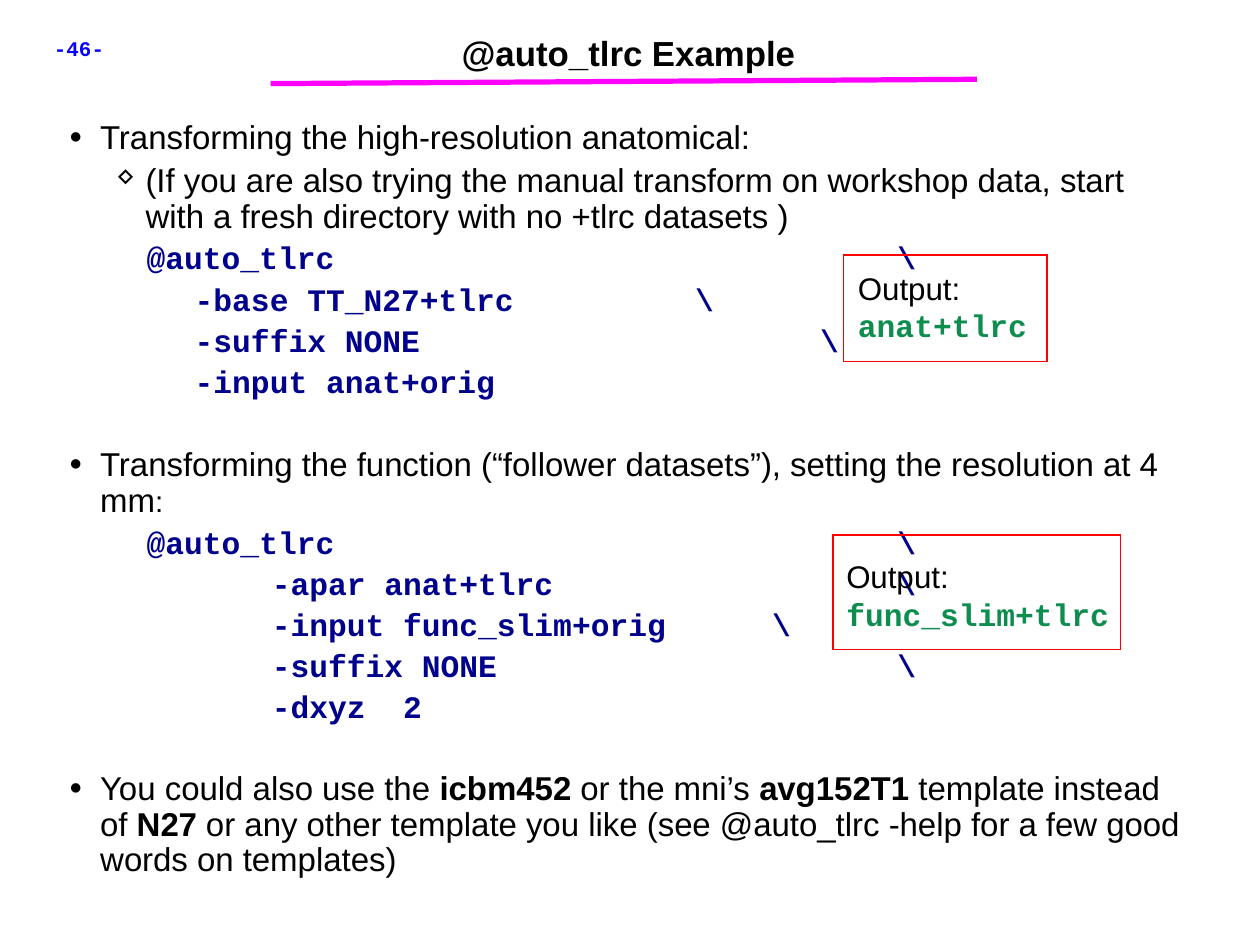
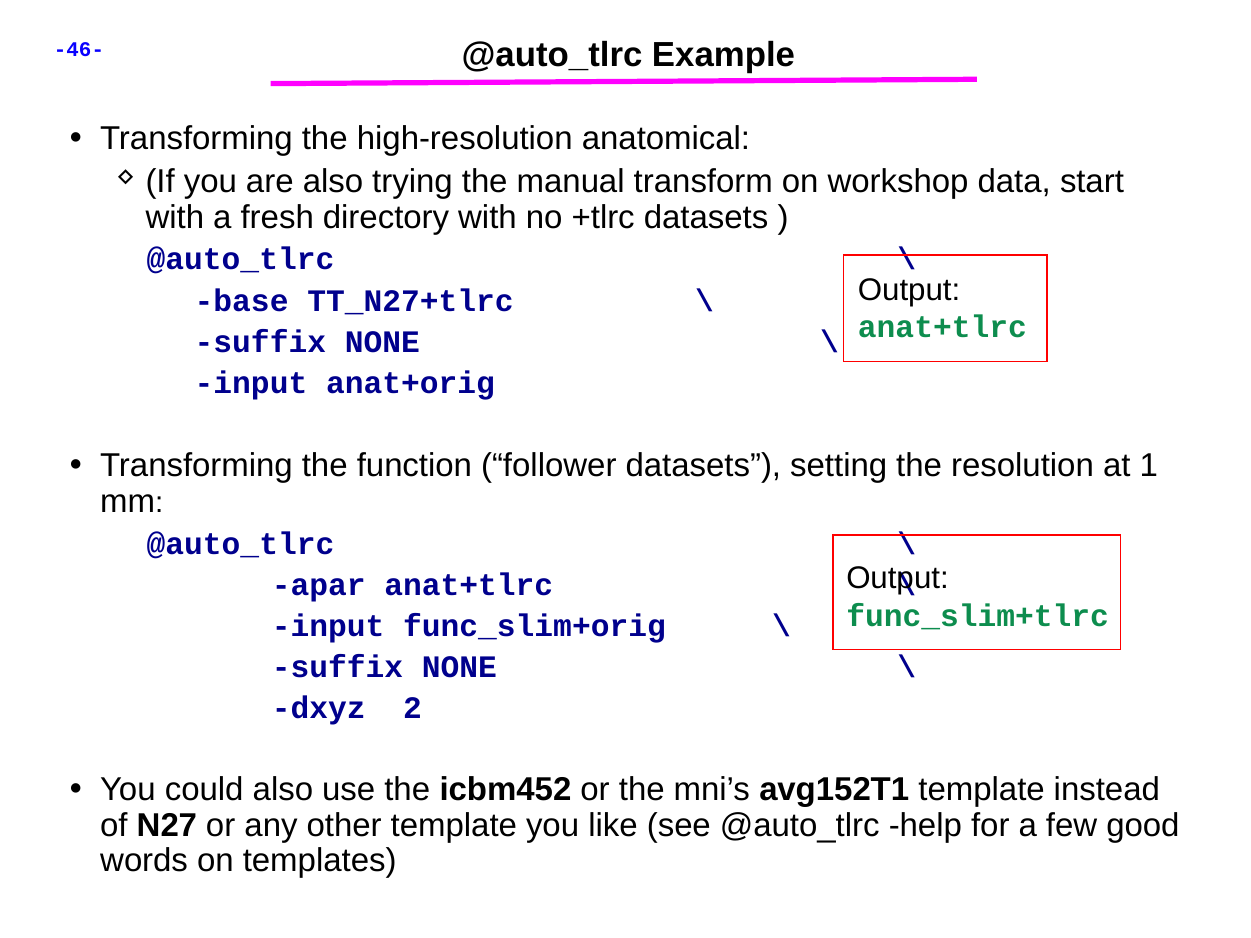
4: 4 -> 1 (1149, 466)
